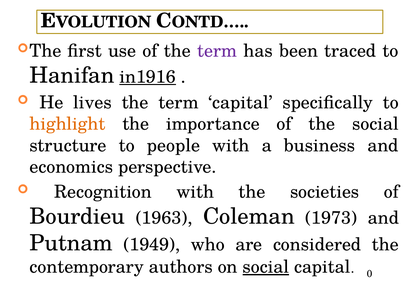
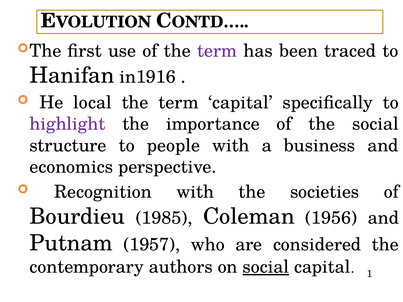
in1916 underline: present -> none (148, 77)
lives: lives -> local (92, 103)
highlight colour: orange -> purple (67, 124)
1963: 1963 -> 1985 (164, 218)
1973: 1973 -> 1956 (331, 218)
1949: 1949 -> 1957 (152, 245)
0: 0 -> 1 (369, 274)
